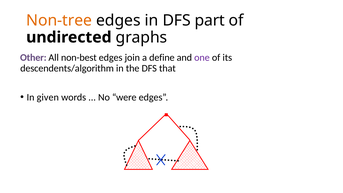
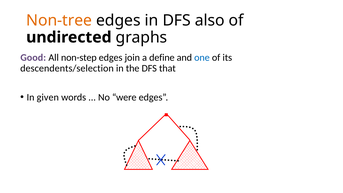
part: part -> also (210, 20)
Other: Other -> Good (33, 58)
non-best: non-best -> non-step (79, 58)
one colour: purple -> blue (202, 58)
descendents/algorithm: descendents/algorithm -> descendents/selection (67, 68)
